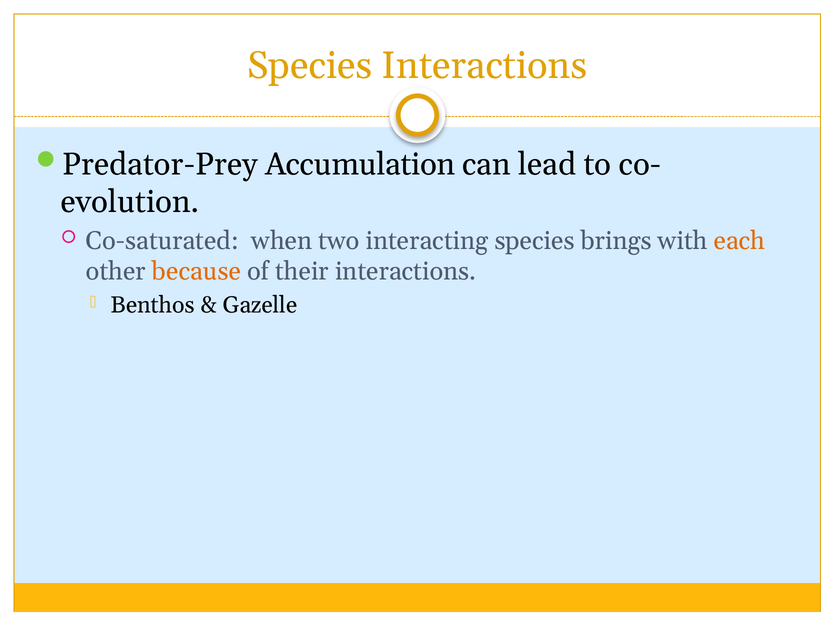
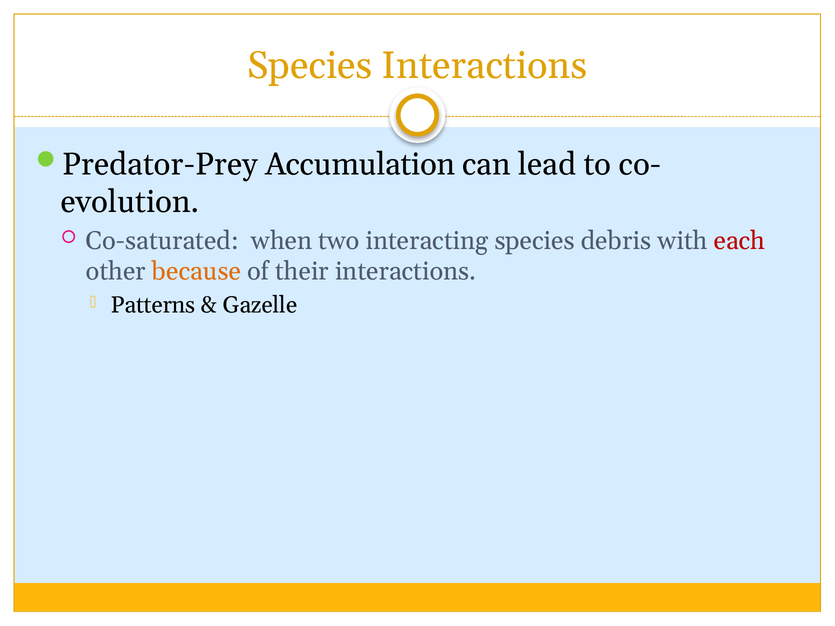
brings: brings -> debris (616, 241)
each colour: orange -> red (739, 241)
Benthos: Benthos -> Patterns (153, 305)
